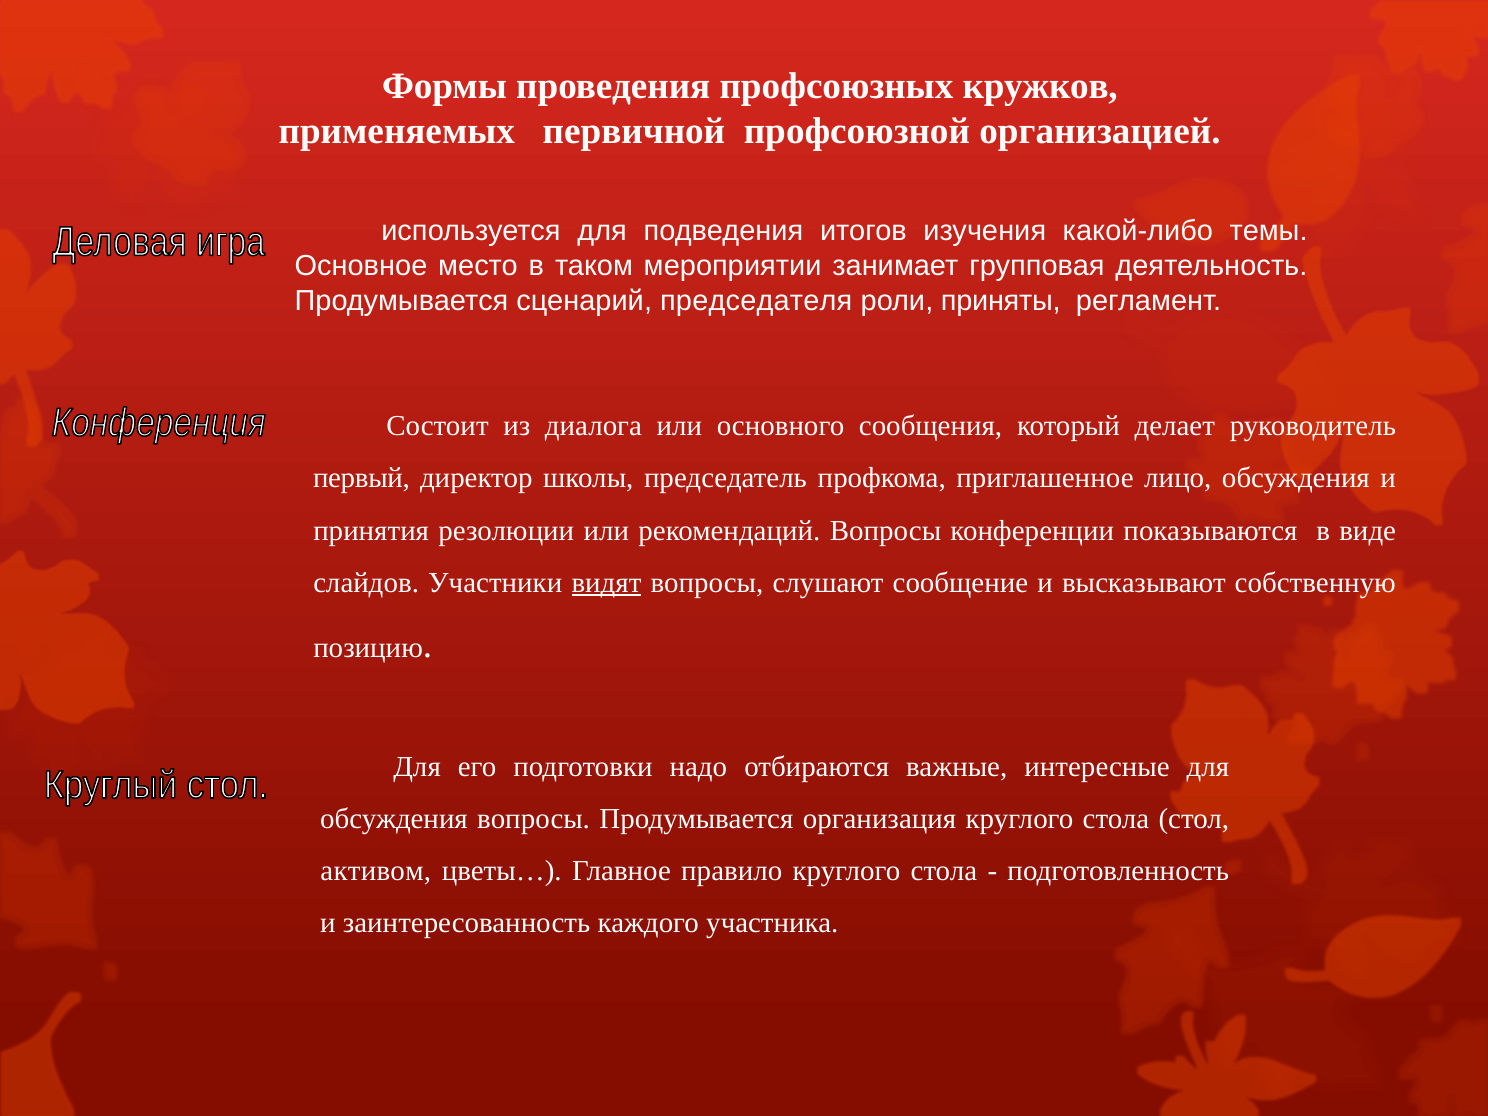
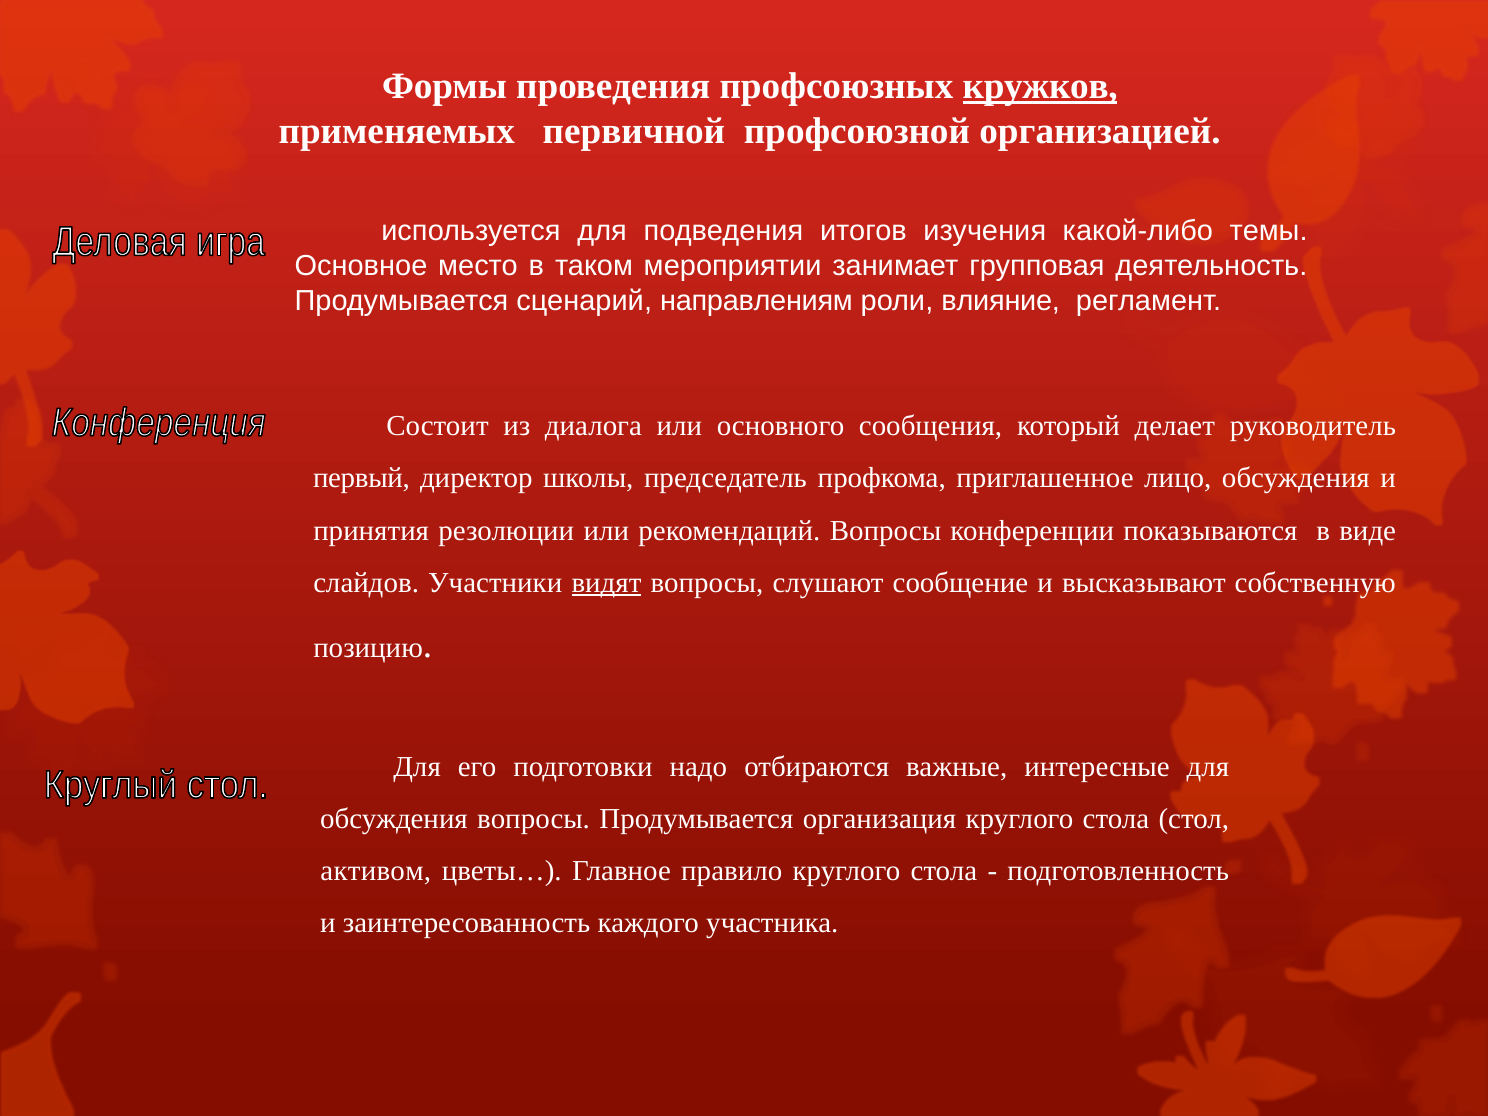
кружков underline: none -> present (1040, 86)
председателя: председателя -> направлениям (756, 301)
приняты: приняты -> влияние (1001, 301)
